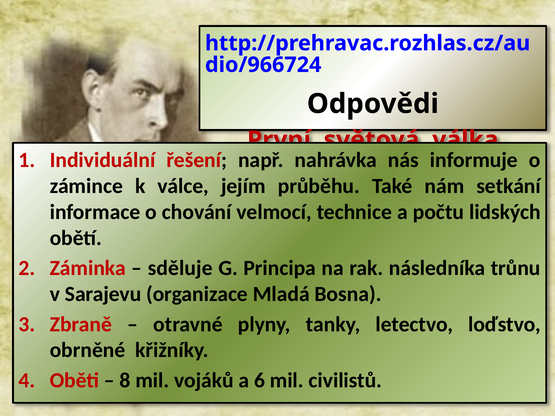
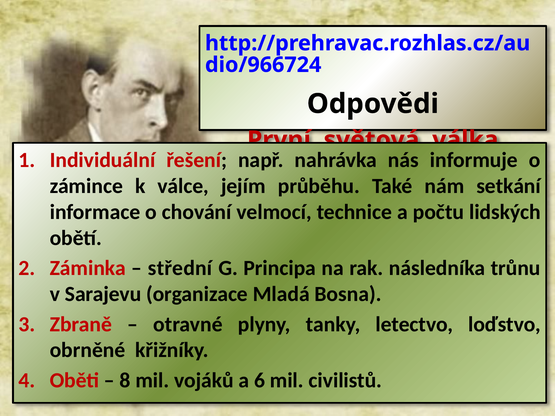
sděluje: sděluje -> střední (180, 268)
